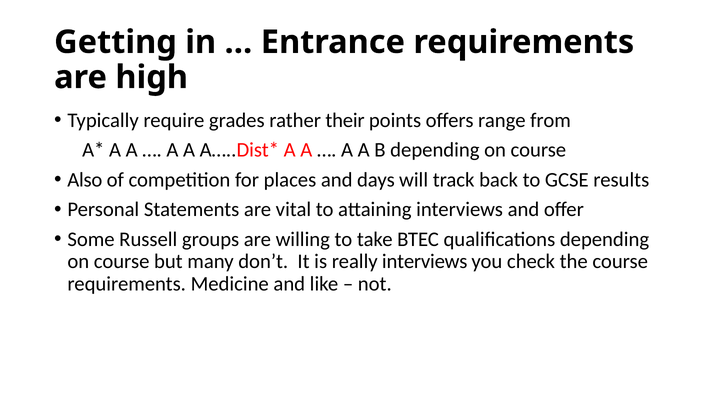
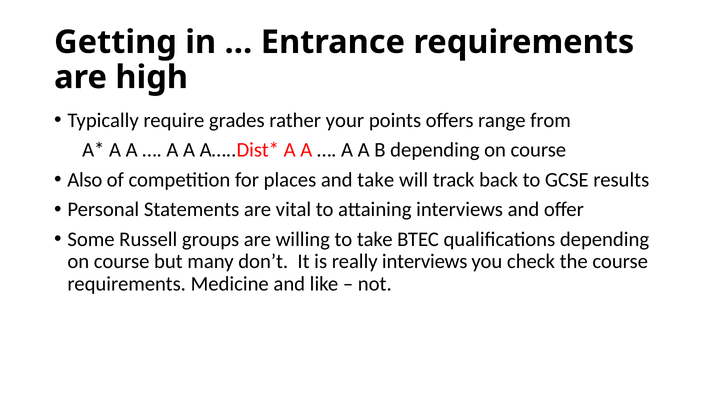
their: their -> your (345, 120)
and days: days -> take (376, 179)
